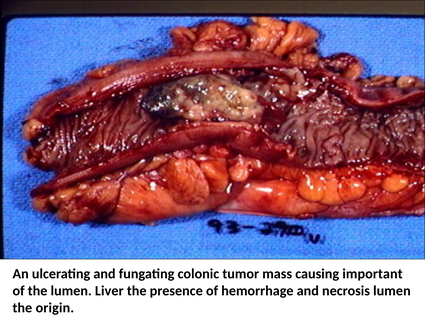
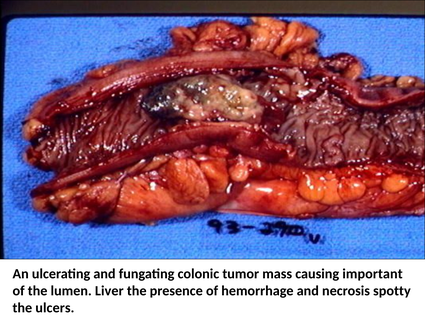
necrosis lumen: lumen -> spotty (392, 292)
origin: origin -> ulcers (55, 309)
